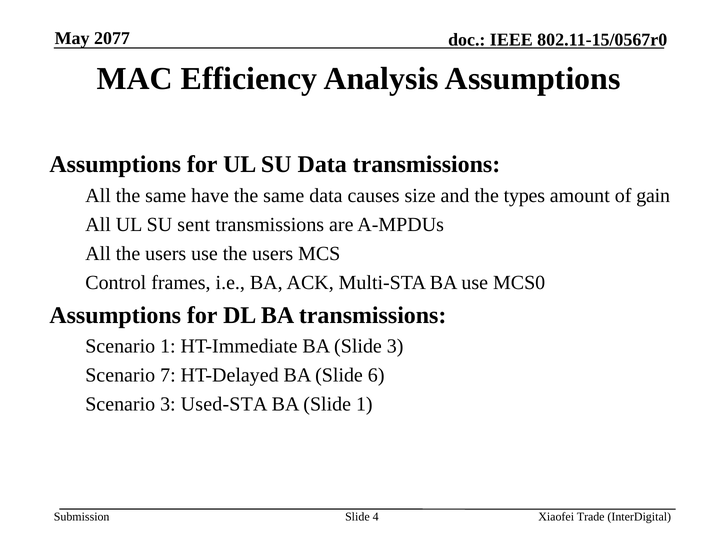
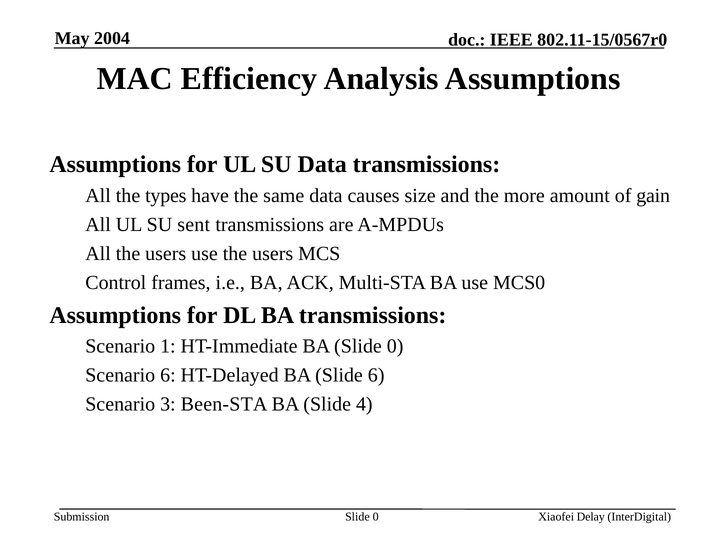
2077: 2077 -> 2004 (112, 38)
All the same: same -> types (166, 195)
types: types -> more (524, 195)
BA Slide 3: 3 -> 0 (395, 346)
Scenario 7: 7 -> 6 (168, 375)
Used-STA: Used-STA -> Been-STA (224, 404)
Slide 1: 1 -> 4 (364, 404)
4: 4 -> 0 (376, 516)
Trade: Trade -> Delay (591, 516)
